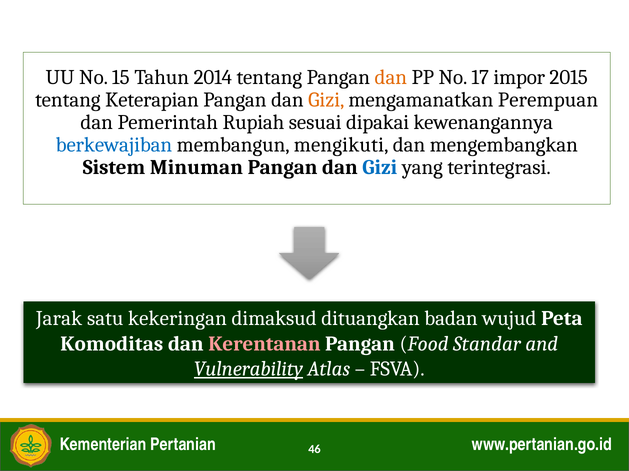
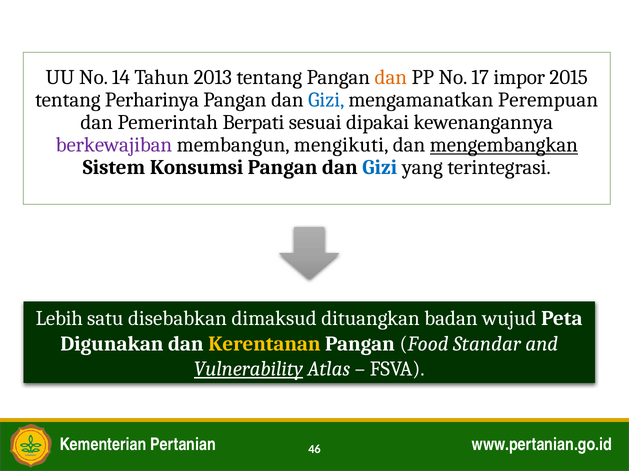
15: 15 -> 14 (121, 77)
2014: 2014 -> 2013 (213, 77)
Keterapian: Keterapian -> Perharinya (152, 100)
Gizi colour: orange -> blue (326, 100)
Rupiah: Rupiah -> Berpati (253, 123)
berkewajiban colour: blue -> purple (114, 145)
mengembangkan underline: none -> present (504, 145)
Minuman: Minuman -> Konsumsi (197, 168)
Jarak: Jarak -> Lebih (59, 319)
kekeringan: kekeringan -> disebabkan (177, 319)
Komoditas: Komoditas -> Digunakan (112, 344)
Kerentanan colour: pink -> yellow (264, 344)
